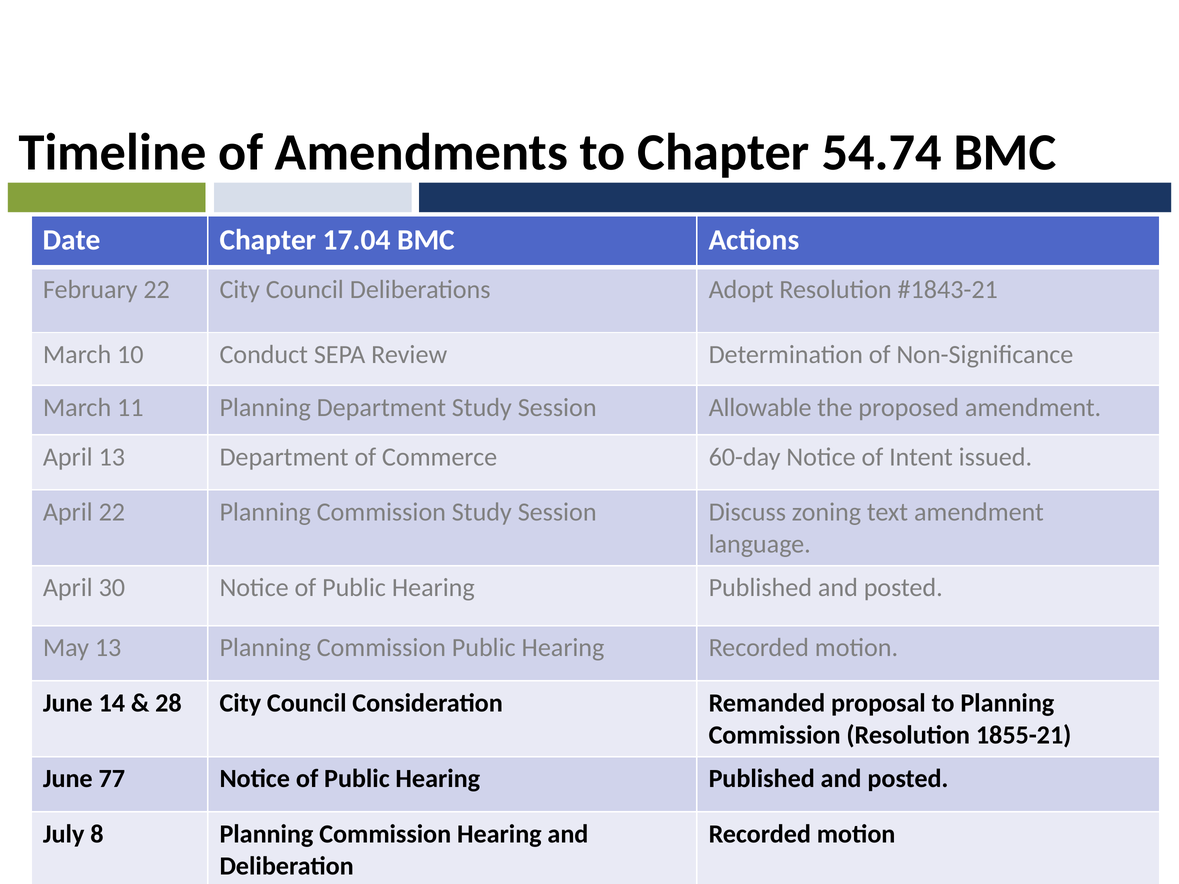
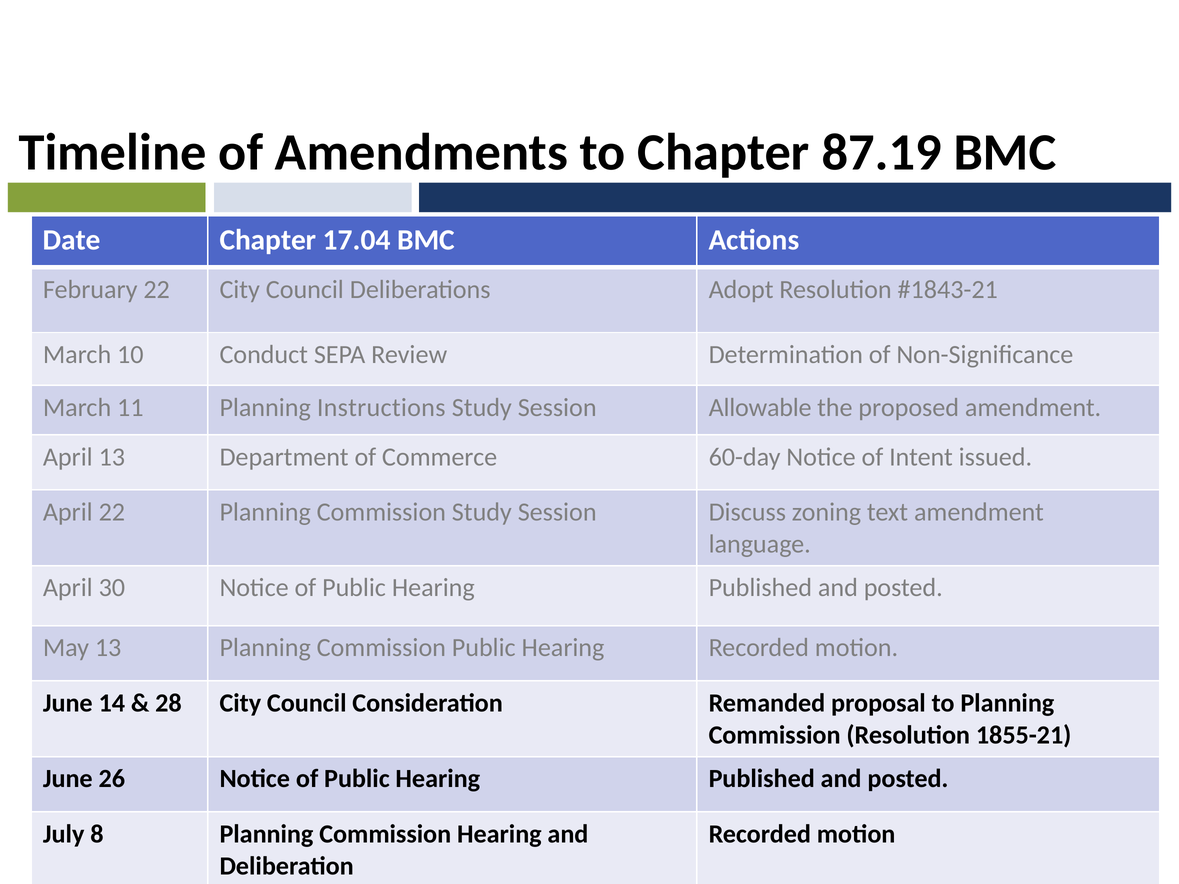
54.74: 54.74 -> 87.19 (882, 152)
Planning Department: Department -> Instructions (381, 408)
77: 77 -> 26 (112, 779)
